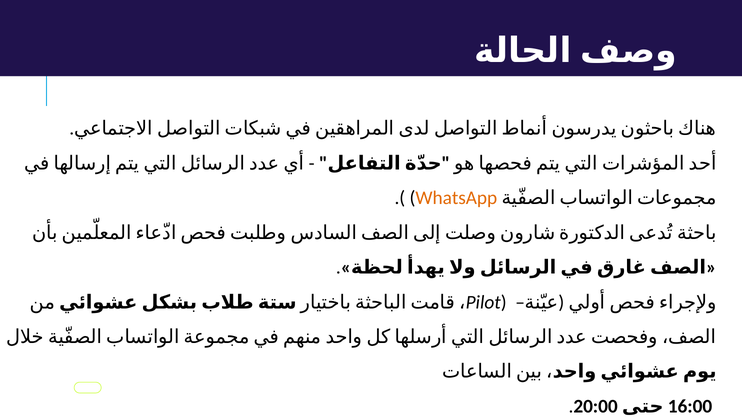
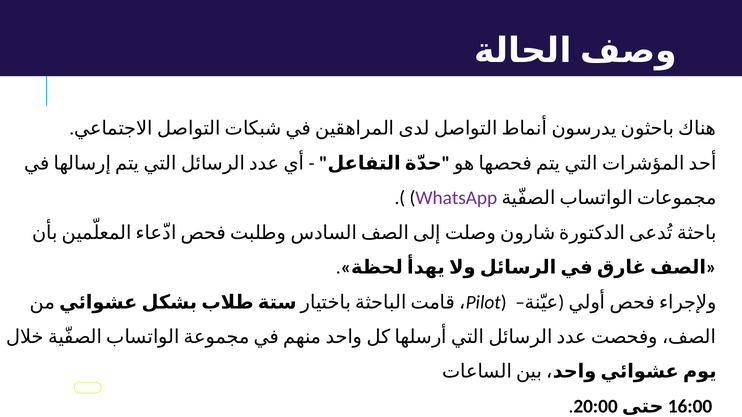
WhatsApp colour: orange -> purple (456, 198)
